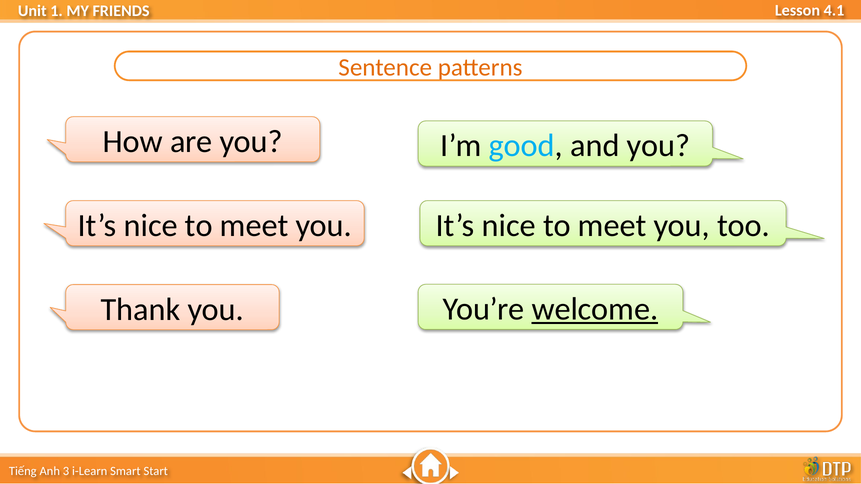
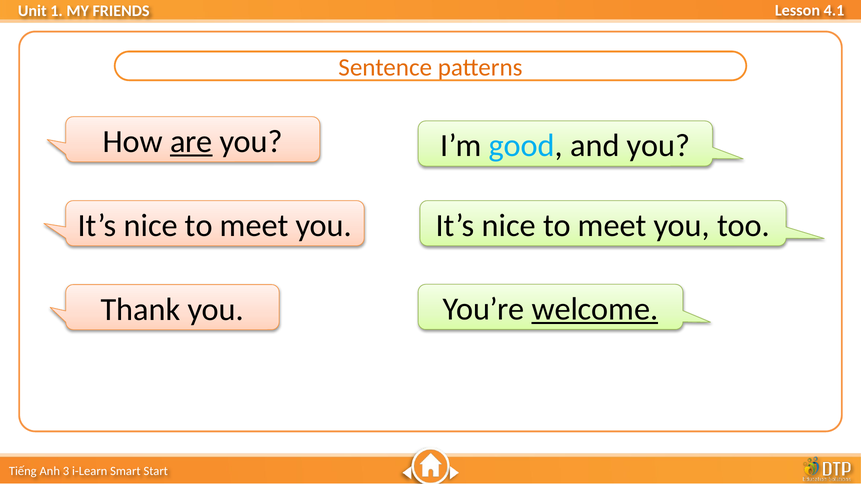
are underline: none -> present (191, 142)
